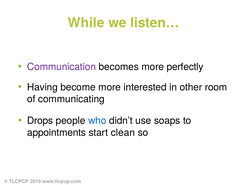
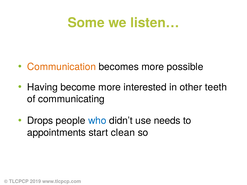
While: While -> Some (86, 23)
Communication colour: purple -> orange (62, 67)
perfectly: perfectly -> possible (185, 67)
room: room -> teeth (216, 87)
soaps: soaps -> needs (167, 120)
